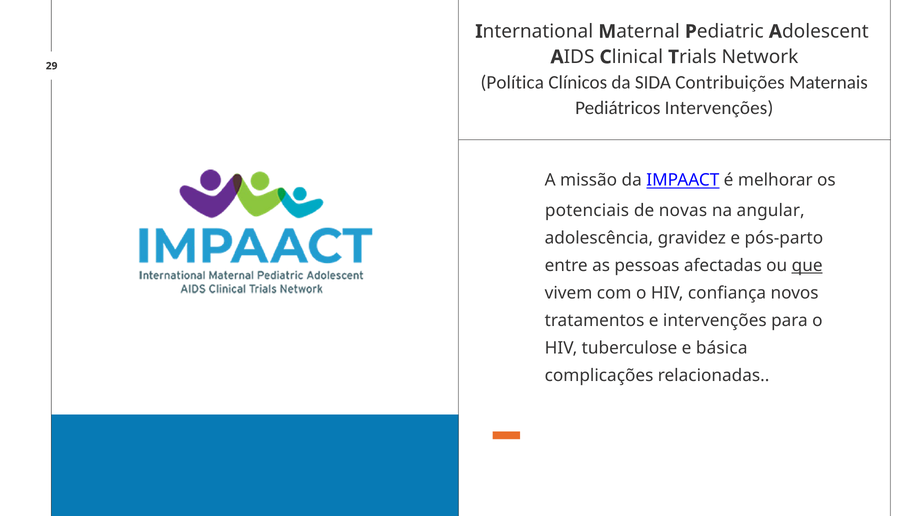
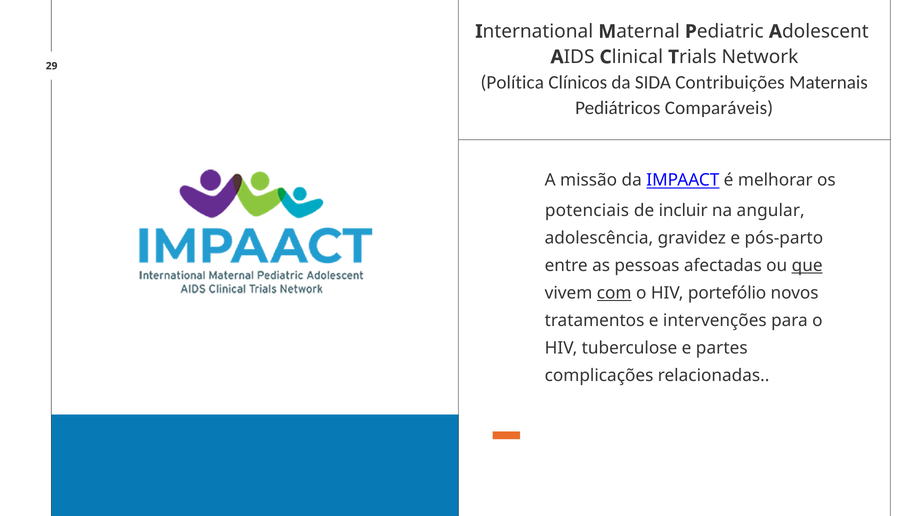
Pediátricos Intervenções: Intervenções -> Comparáveis (719, 108)
novas: novas -> incluir (683, 211)
com underline: none -> present (614, 293)
confiança: confiança -> portefólio (727, 293)
básica: básica -> partes (722, 348)
